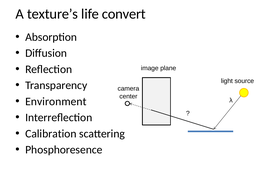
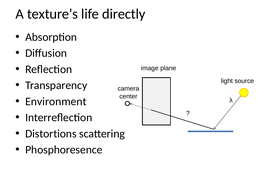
convert: convert -> directly (124, 14)
Calibration: Calibration -> Distortions (51, 134)
